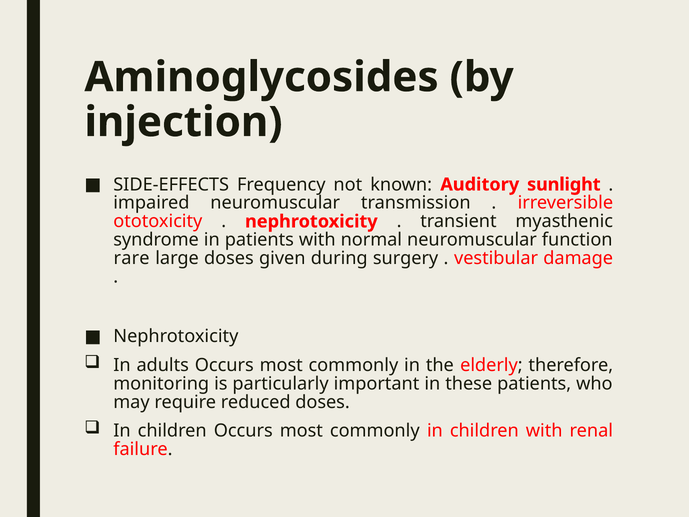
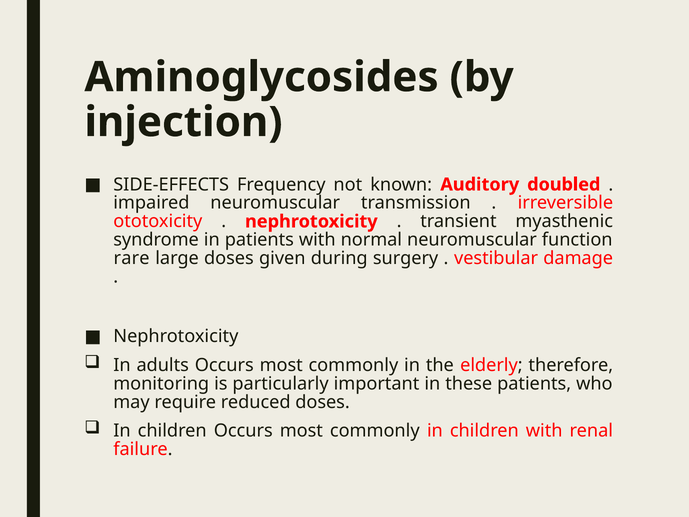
sunlight: sunlight -> doubled (564, 184)
